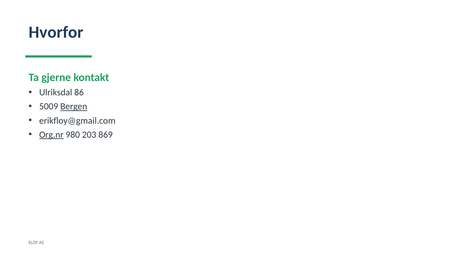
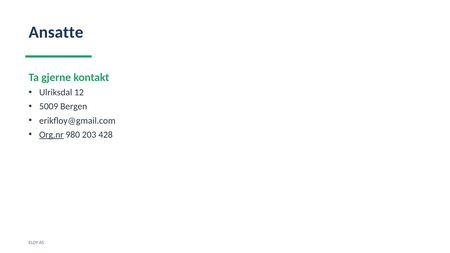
Hvorfor: Hvorfor -> Ansatte (56, 32)
86: 86 -> 12 (79, 93)
Bergen underline: present -> none (74, 107)
869: 869 -> 428 (106, 135)
